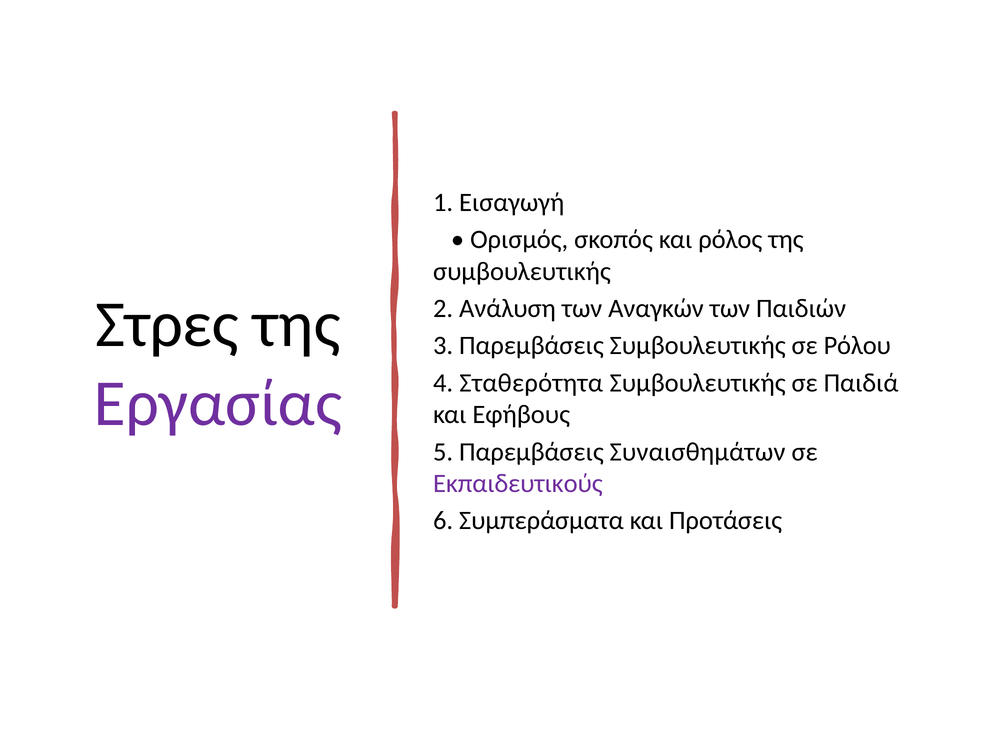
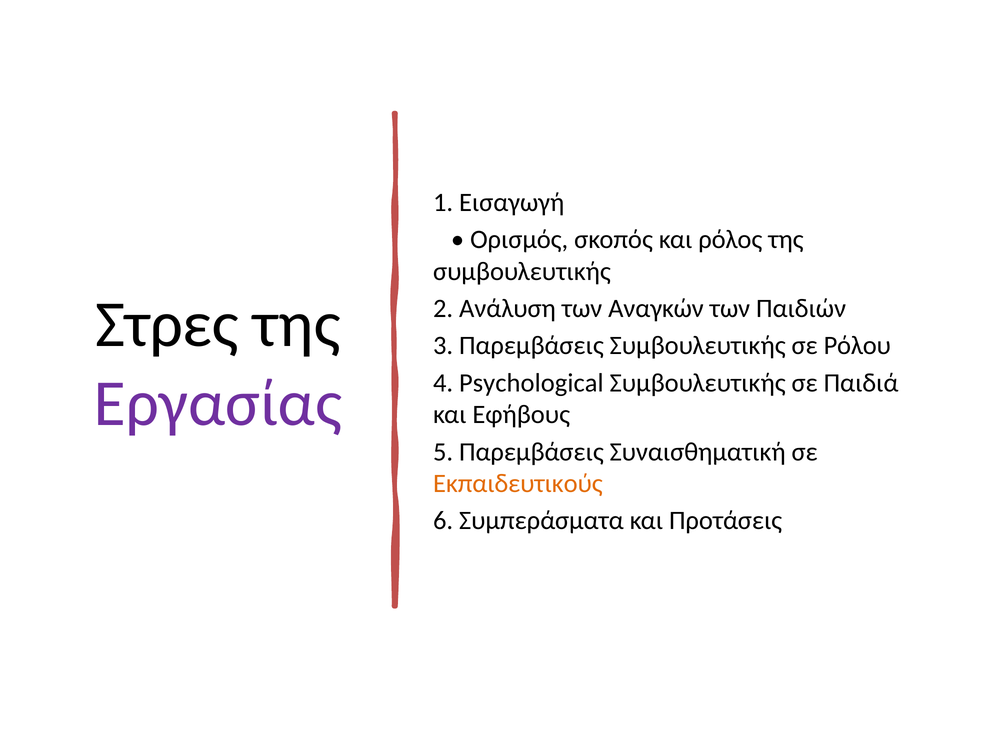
Σταθερότητα: Σταθερότητα -> Psychological (531, 383)
Συναισθημάτων: Συναισθημάτων -> Συναισθηματική (698, 451)
Εκπαιδευτικούς colour: purple -> orange (518, 483)
